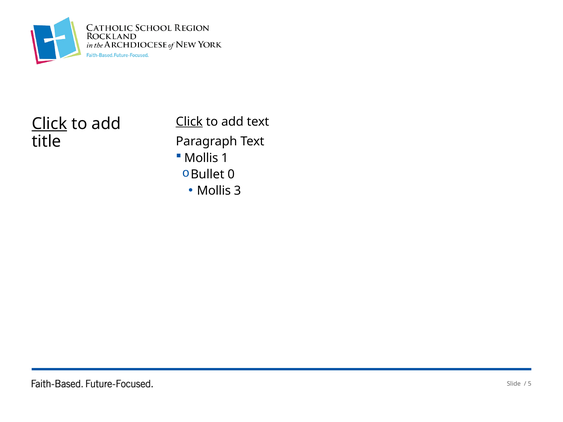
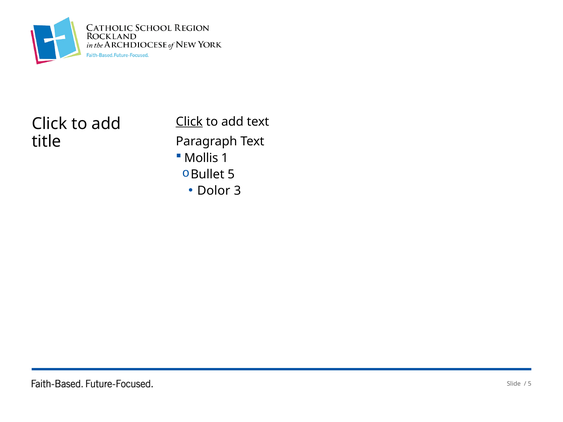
Click underline: present -> none (49, 124)
Bullet 0: 0 -> 5 (231, 174)
Mollis: Mollis -> Dolor (214, 191)
